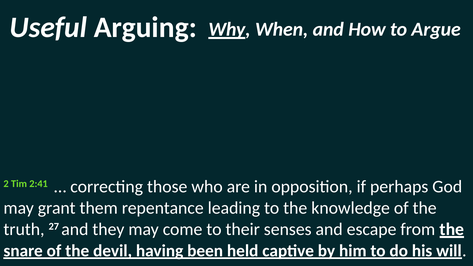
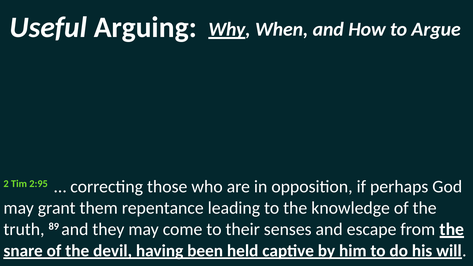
2:41: 2:41 -> 2:95 (39, 184)
27: 27 -> 89 (54, 227)
